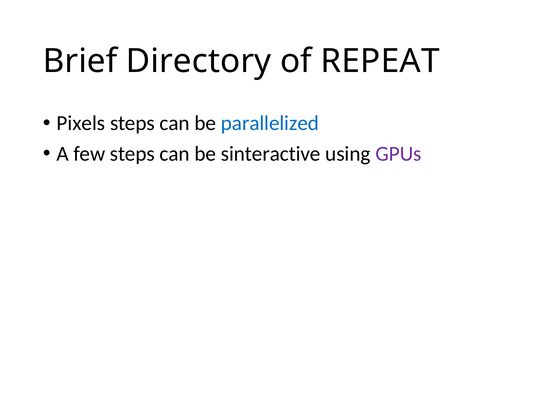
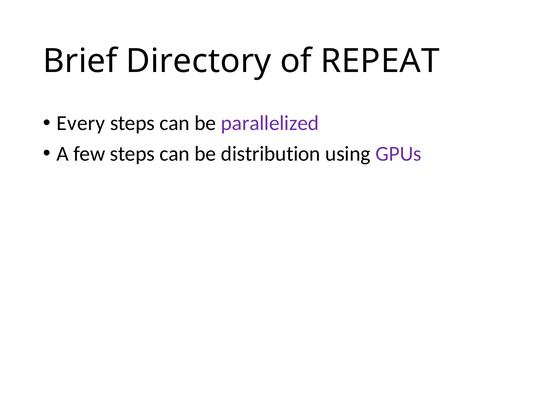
Pixels: Pixels -> Every (81, 123)
parallelized colour: blue -> purple (270, 123)
sinteractive: sinteractive -> distribution (271, 154)
